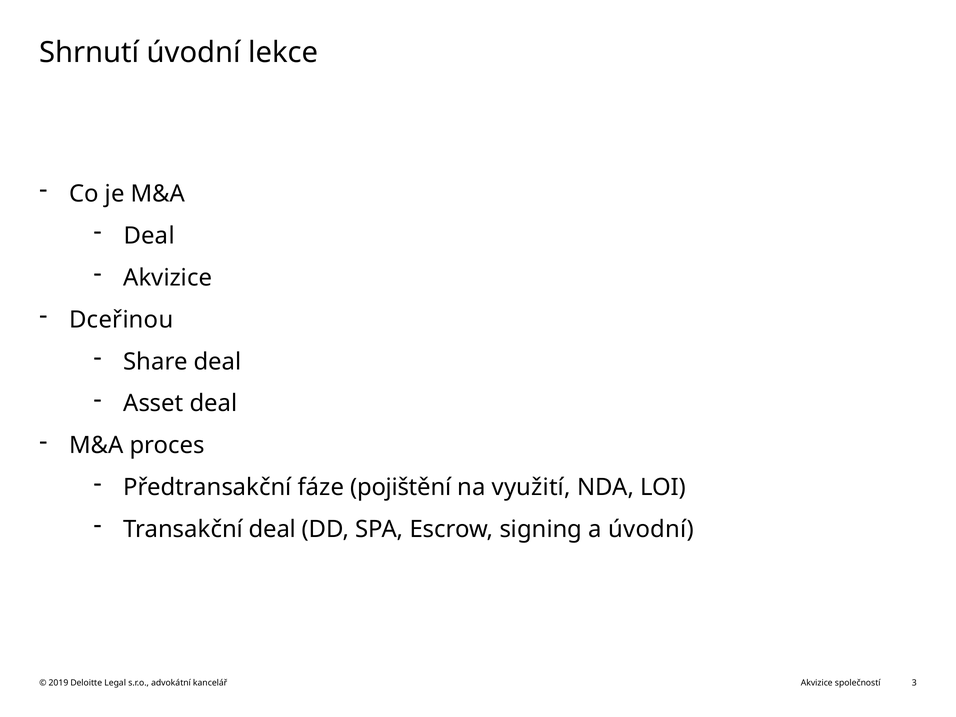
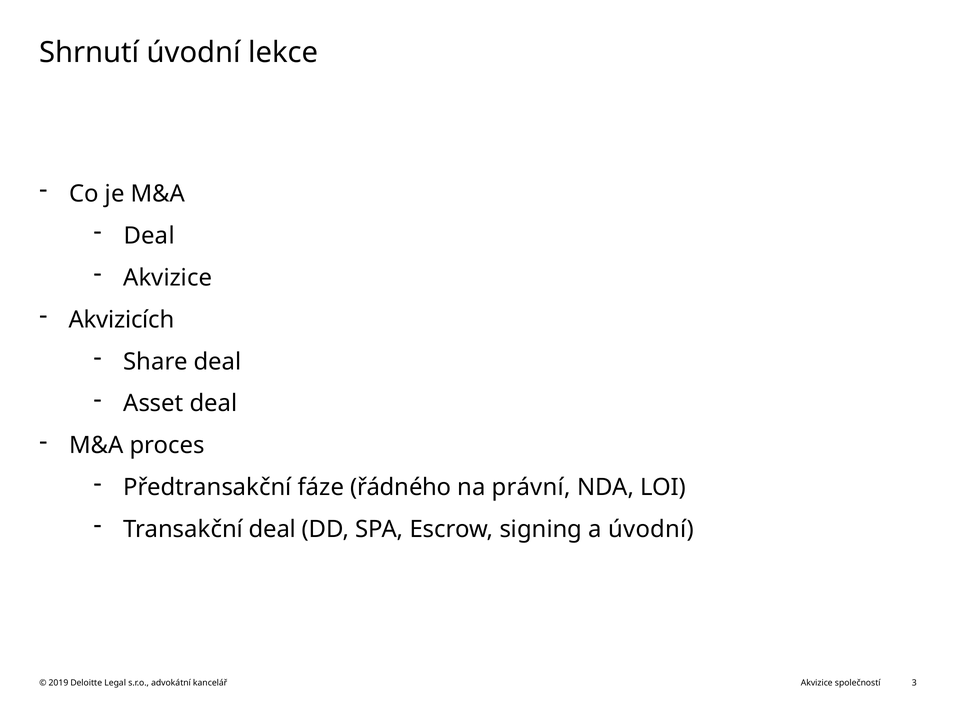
Dceřinou: Dceřinou -> Akvizicích (122, 320)
pojištění: pojištění -> řádného (401, 488)
využití: využití -> právní (531, 488)
